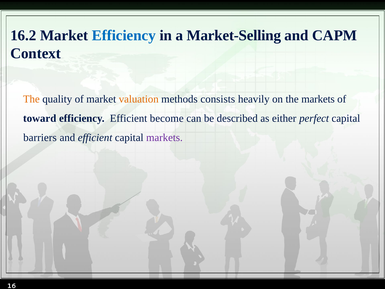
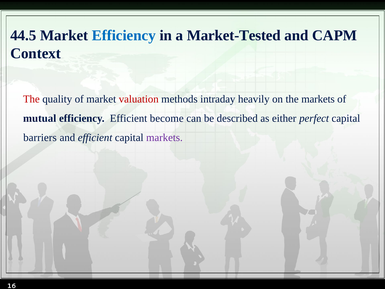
16.2: 16.2 -> 44.5 (23, 35)
Market-Selling: Market-Selling -> Market-Tested (234, 35)
The colour: orange -> red (31, 99)
valuation colour: orange -> red (139, 99)
consists: consists -> intraday (218, 99)
toward: toward -> mutual (40, 118)
